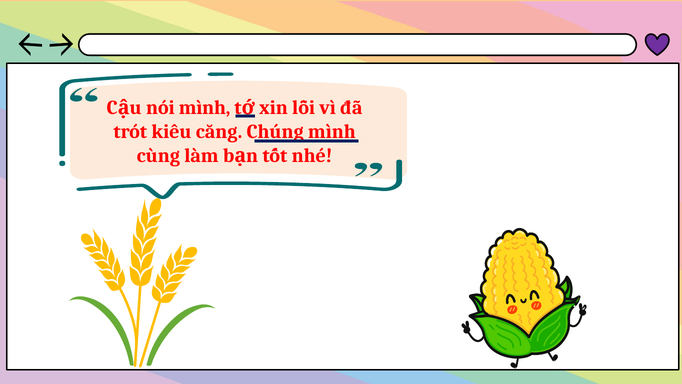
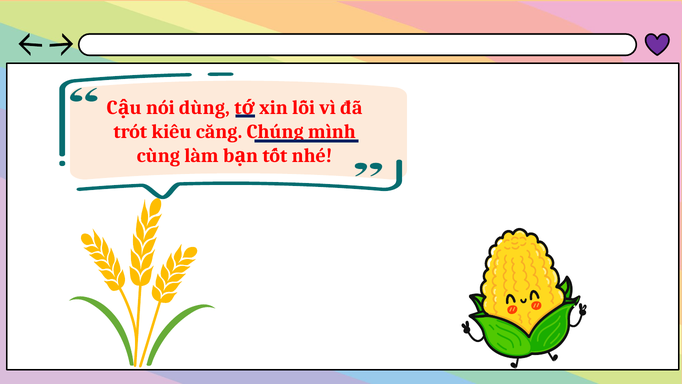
nói mình: mình -> dùng (204, 108)
